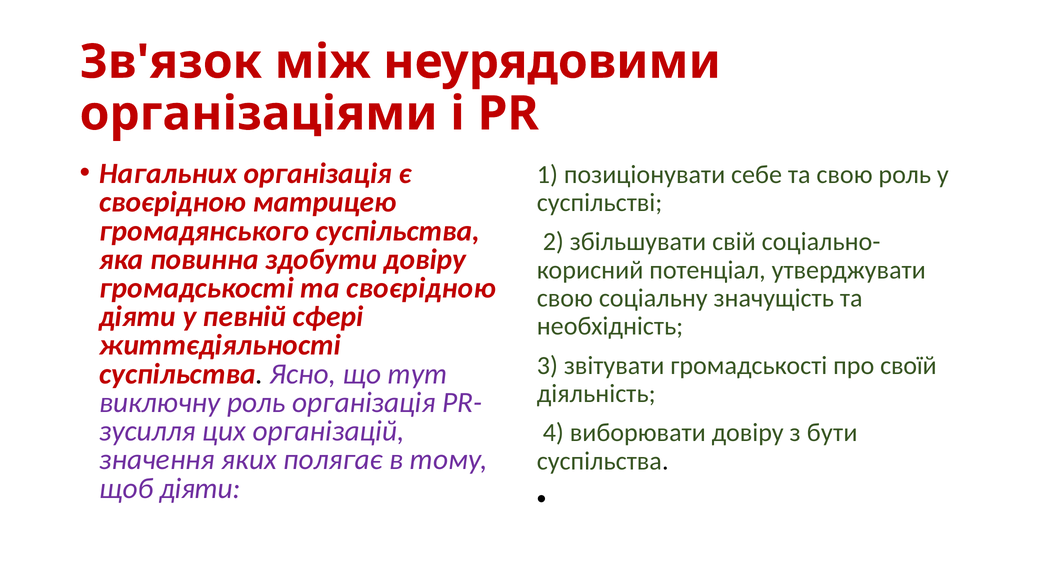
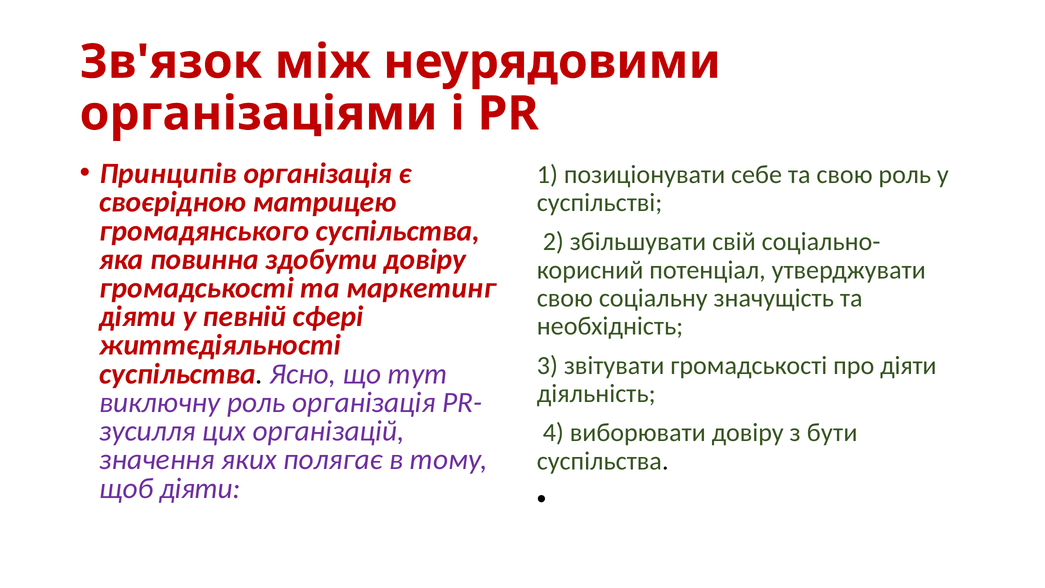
Нагальних: Нагальних -> Принципів (168, 174)
та своєрідною: своєрідною -> маркетинг (421, 288)
про своїй: своїй -> діяти (908, 365)
